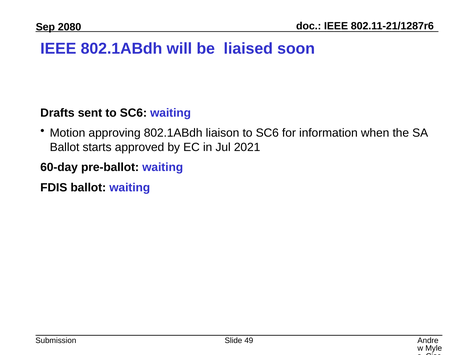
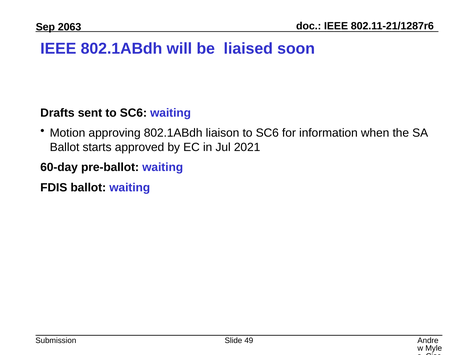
2080: 2080 -> 2063 (70, 27)
